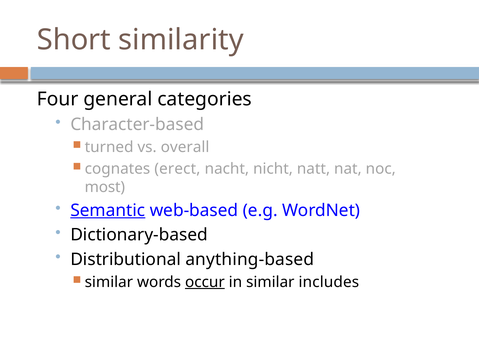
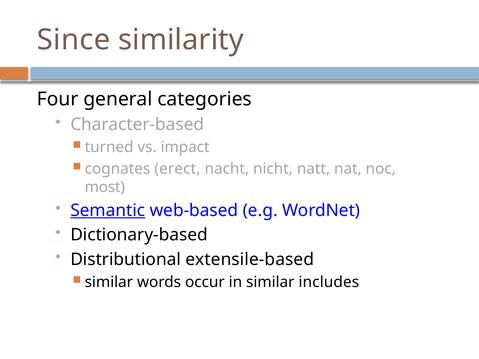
Short: Short -> Since (74, 40)
overall: overall -> impact (185, 147)
anything-based: anything-based -> extensile-based (250, 259)
occur underline: present -> none (205, 282)
